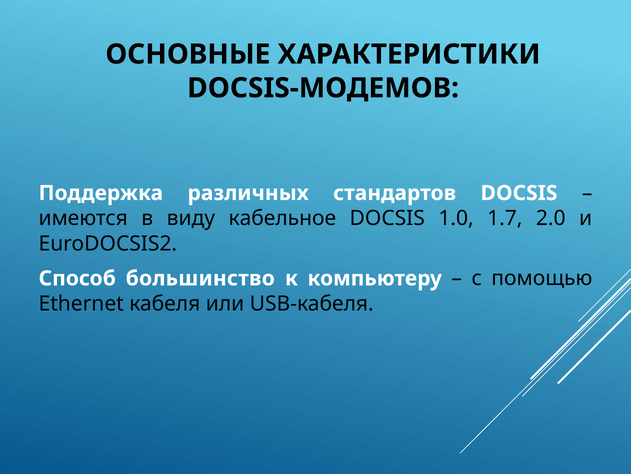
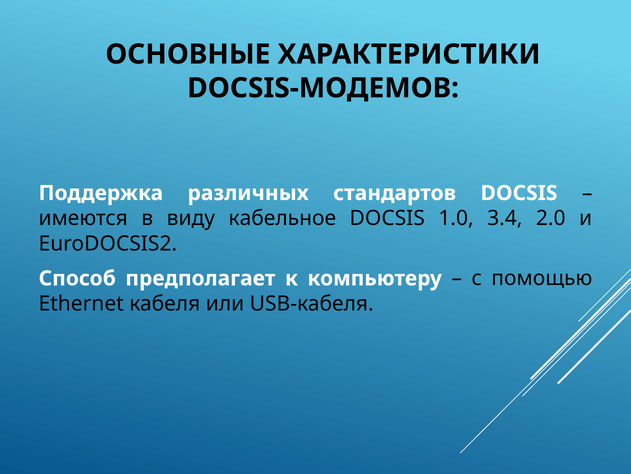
1.7: 1.7 -> 3.4 (505, 218)
большинство: большинство -> предполагает (200, 278)
